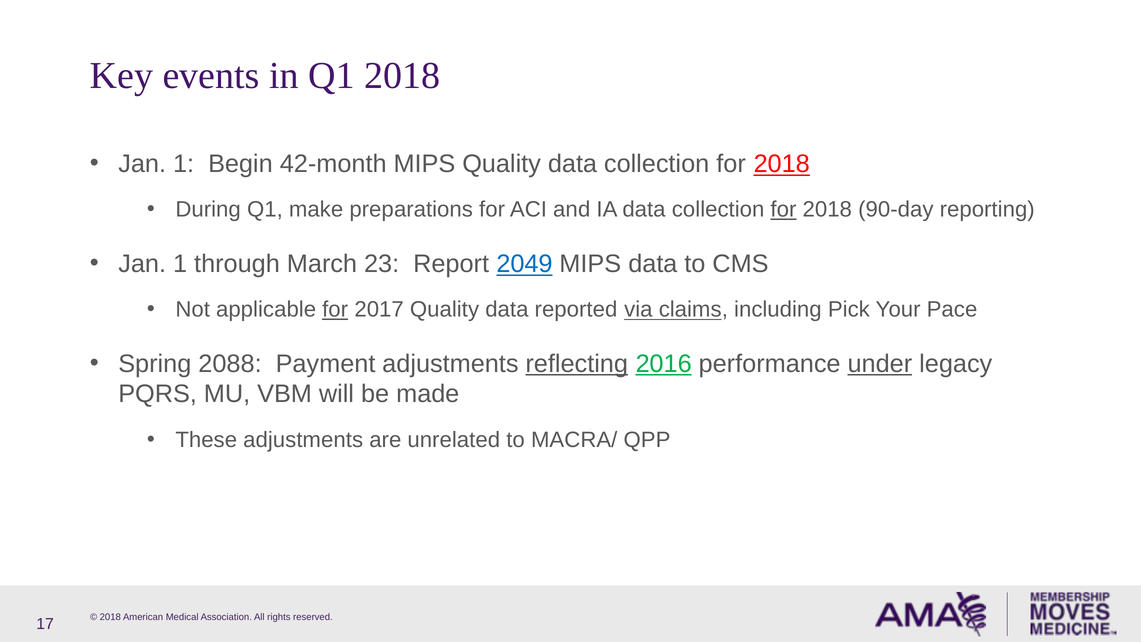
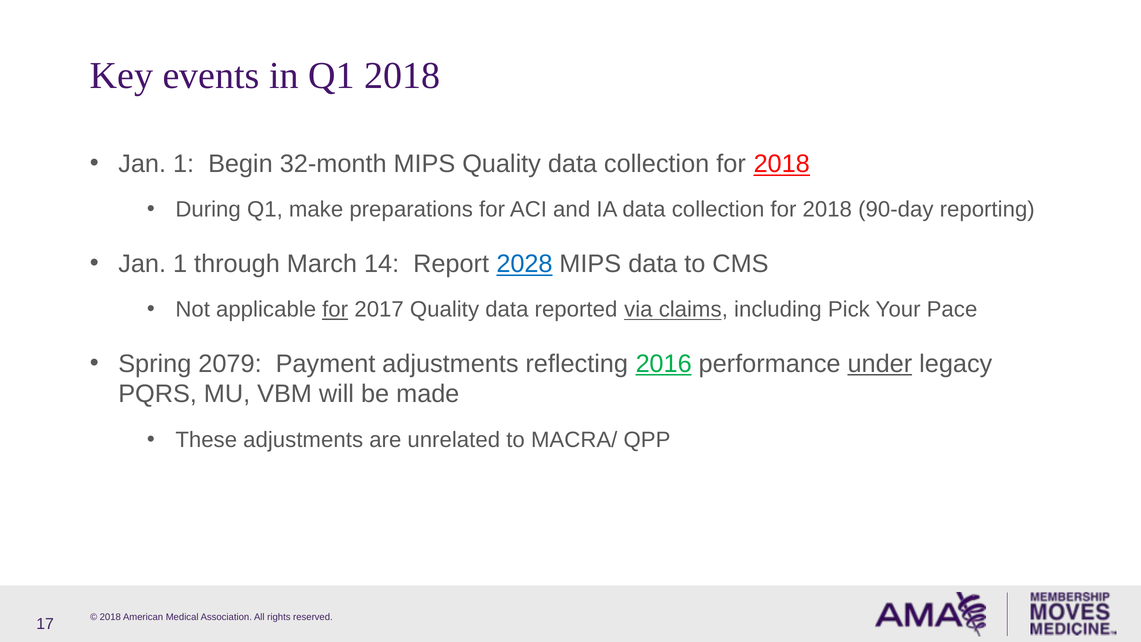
42-month: 42-month -> 32-month (333, 164)
for underline: present -> none (783, 210)
23: 23 -> 14 (382, 264)
2049: 2049 -> 2028 (525, 264)
2088: 2088 -> 2079 (230, 364)
reflecting underline: present -> none (577, 364)
